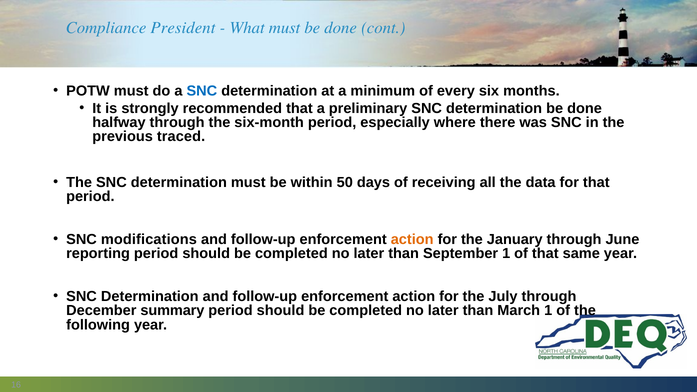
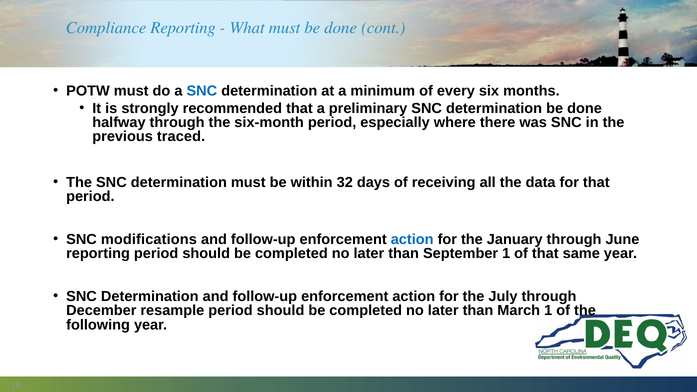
Compliance President: President -> Reporting (183, 28)
50: 50 -> 32 (345, 183)
action colour: orange -> blue (412, 240)
summary: summary -> resample (172, 311)
